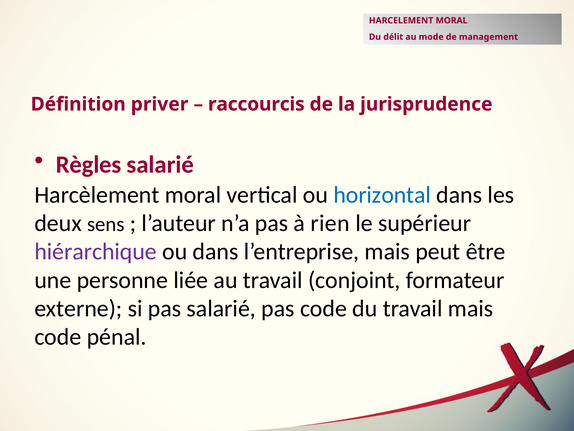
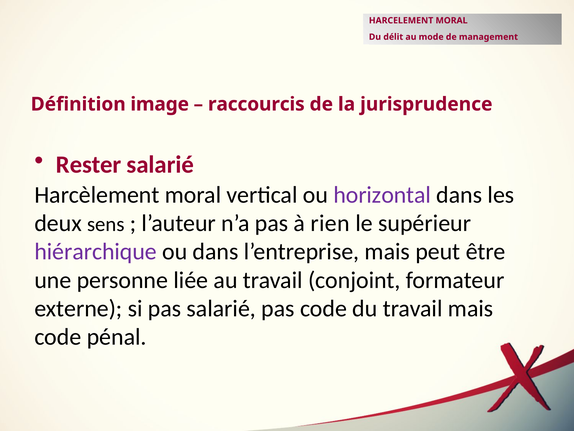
priver: priver -> image (160, 104)
Règles: Règles -> Rester (89, 164)
horizontal colour: blue -> purple (382, 195)
